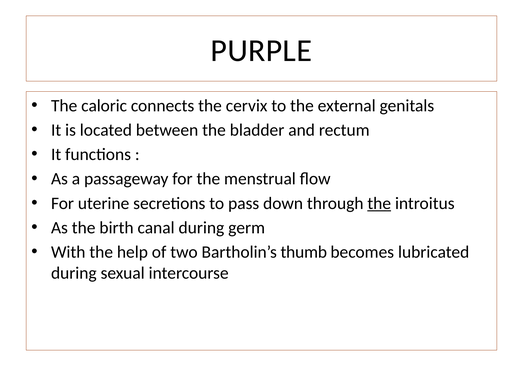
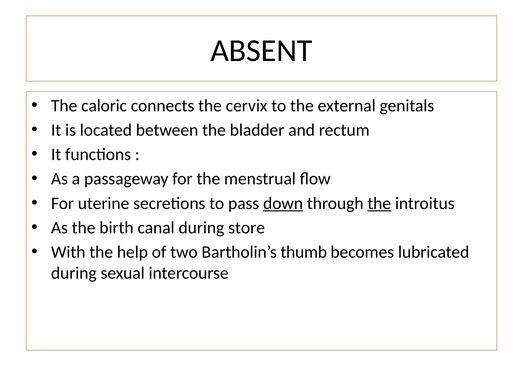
PURPLE: PURPLE -> ABSENT (261, 51)
down underline: none -> present (283, 203)
germ: germ -> store (247, 228)
